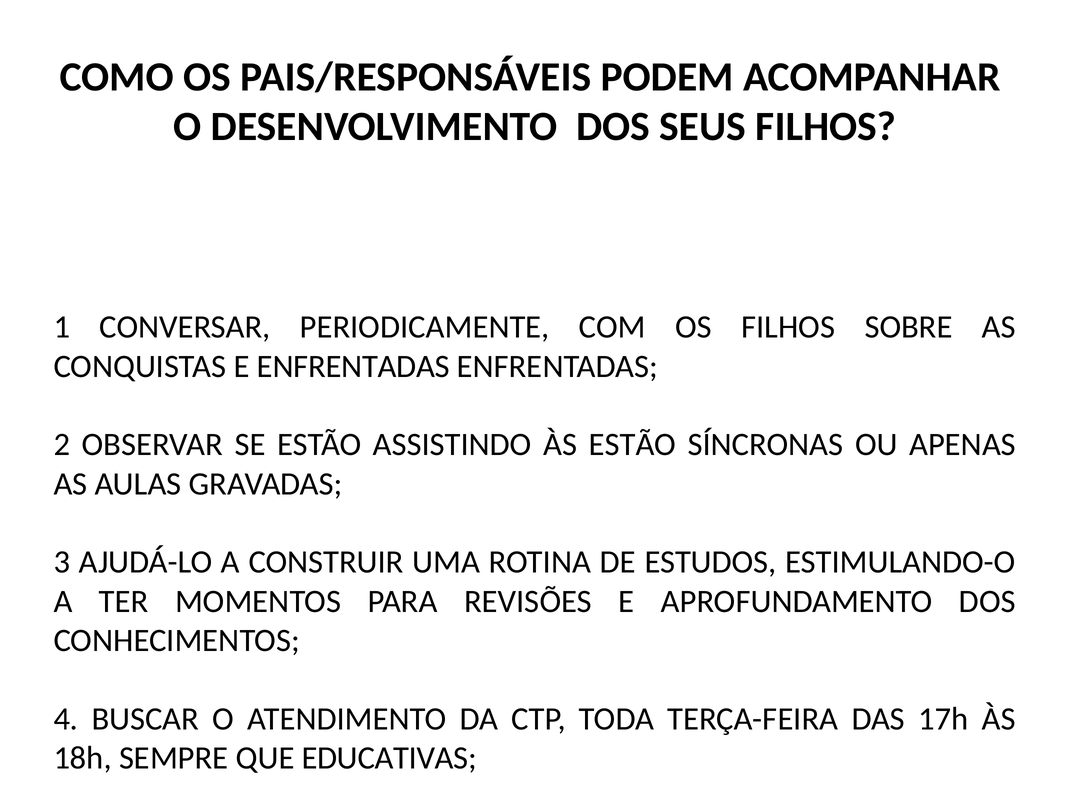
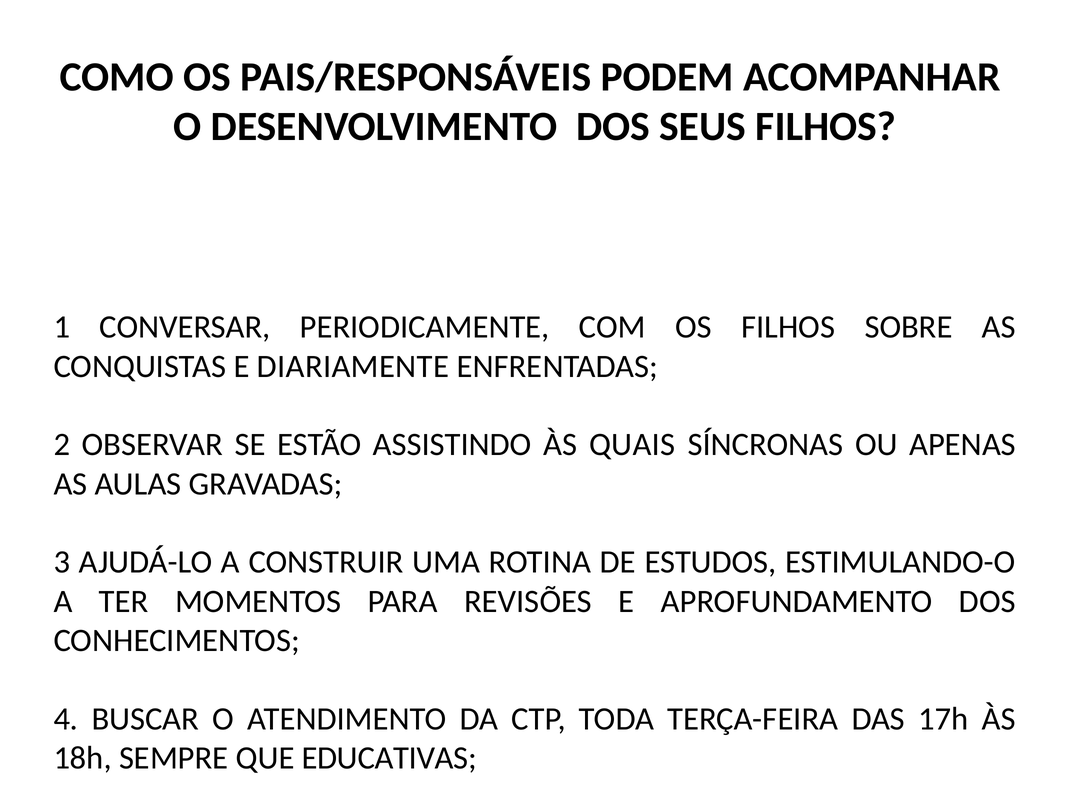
E ENFRENTADAS: ENFRENTADAS -> DIARIAMENTE (353, 366)
ÀS ESTÃO: ESTÃO -> QUAIS (632, 445)
